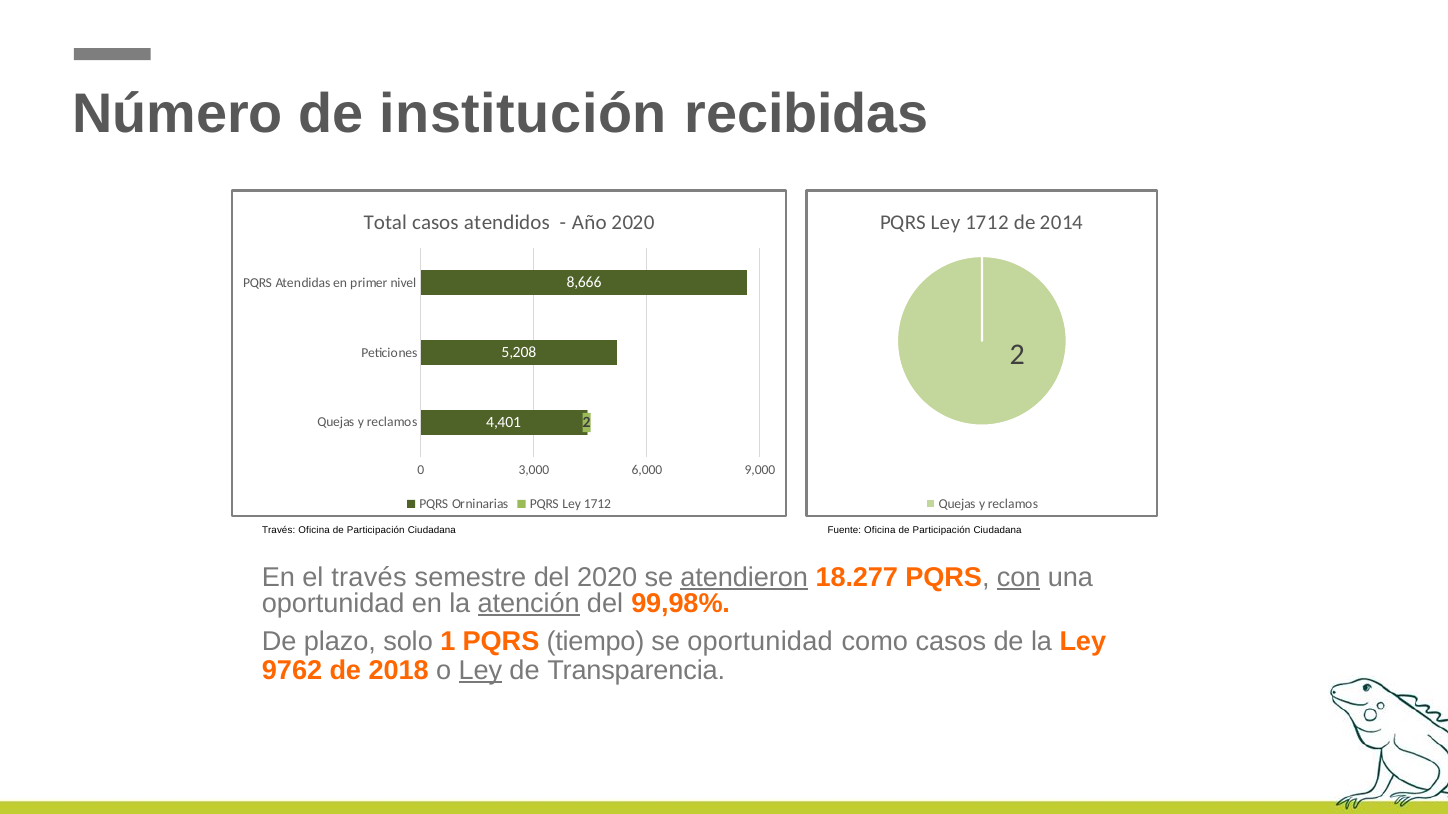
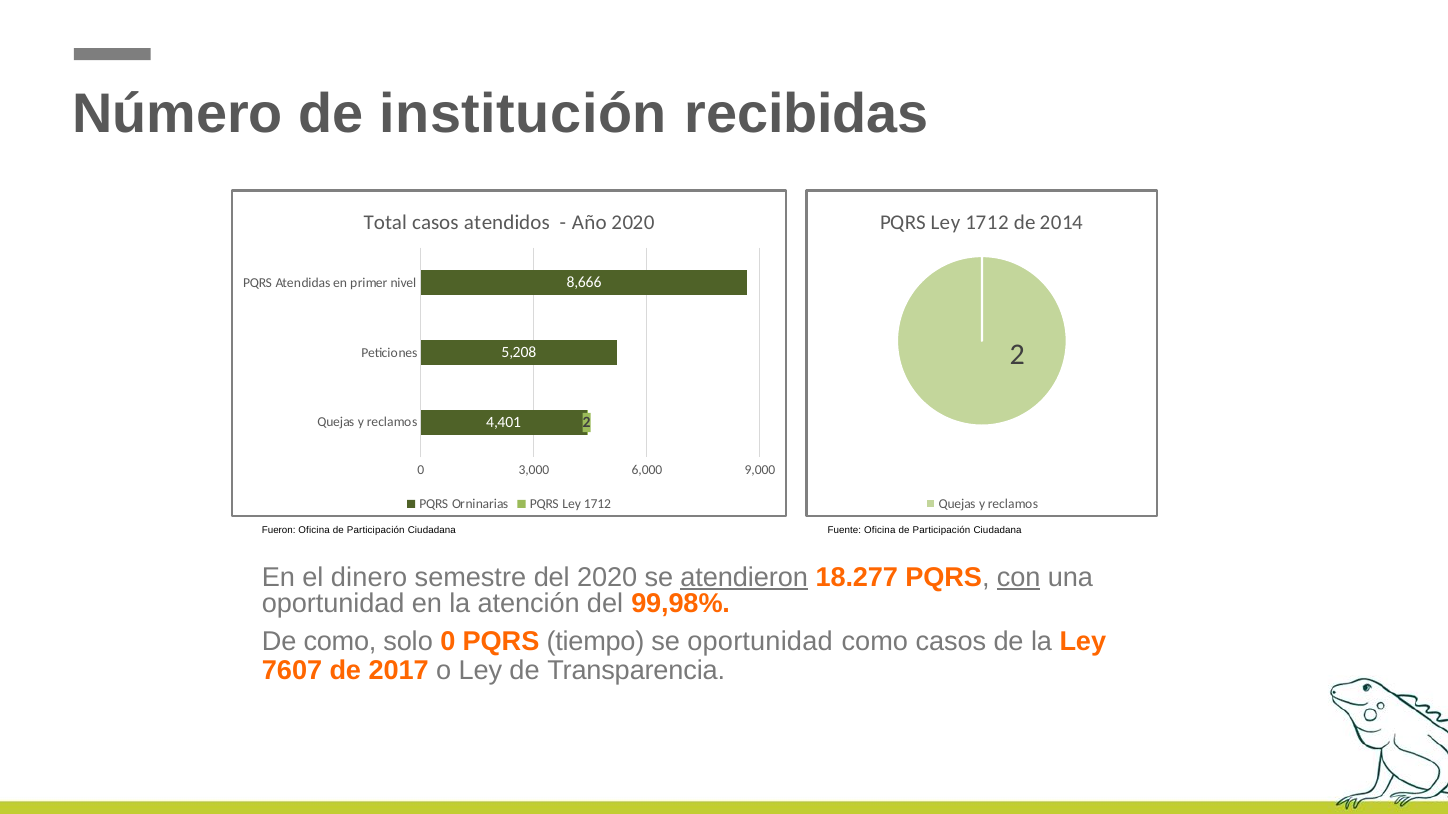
Través: Través -> Fueron (279, 531)
el través: través -> dinero (369, 578)
atención underline: present -> none (529, 604)
De plazo: plazo -> como (340, 641)
solo 1: 1 -> 0 (448, 641)
9762: 9762 -> 7607 (292, 671)
2018: 2018 -> 2017 (399, 671)
Ley underline: present -> none (480, 671)
